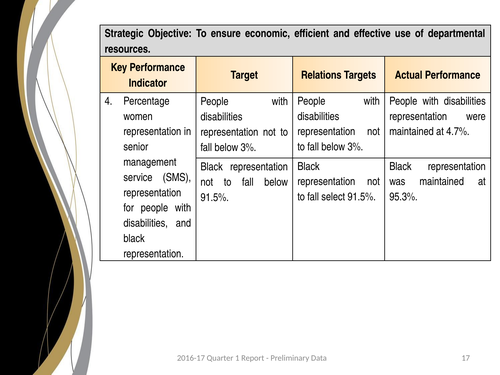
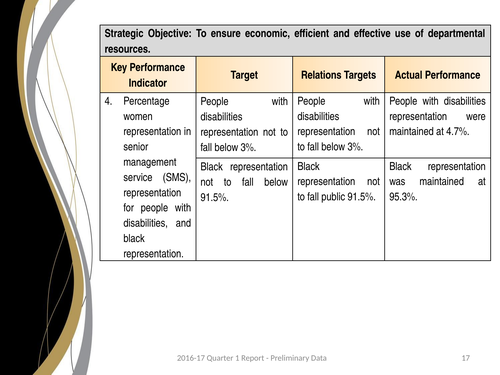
select: select -> public (333, 197)
